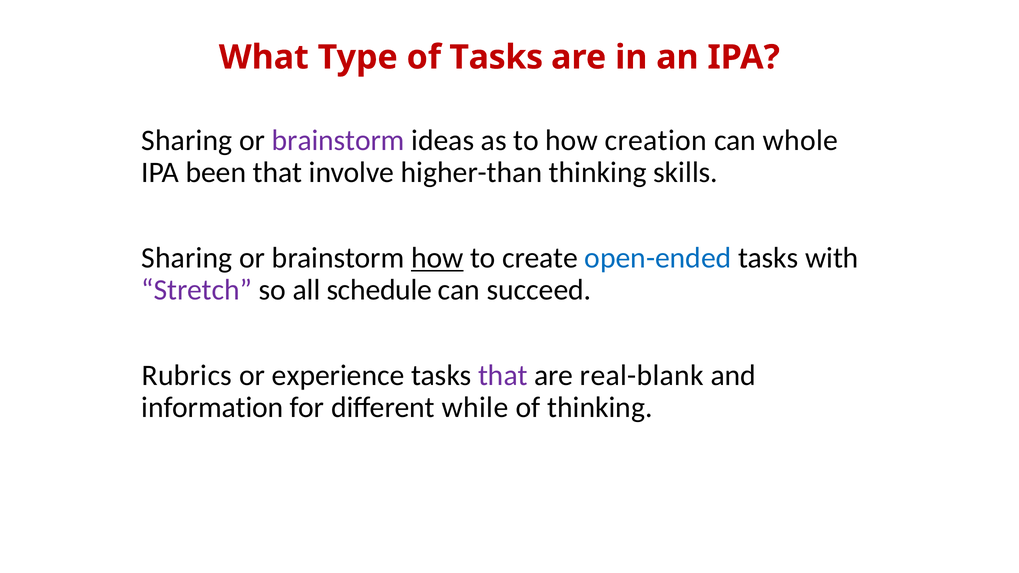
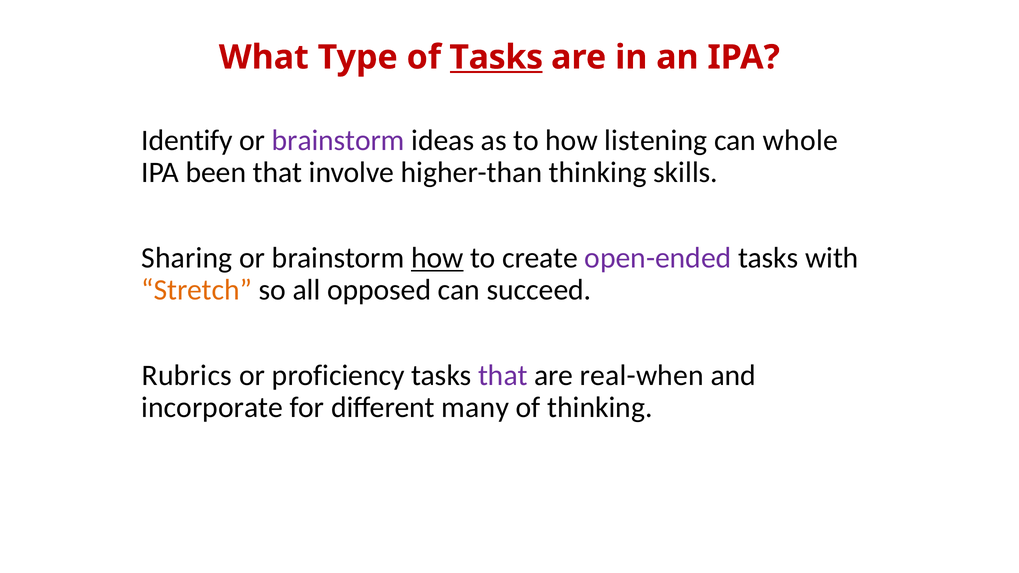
Tasks underline: none -> present (496, 57)
Sharing: Sharing -> Identify (187, 141)
creation: creation -> listening (656, 141)
open-ended colour: blue -> purple (658, 258)
Stretch colour: purple -> orange (197, 290)
schedule: schedule -> opposed (379, 290)
experience: experience -> proficiency (338, 375)
real-blank: real-blank -> real-when (642, 375)
information: information -> incorporate (212, 407)
while: while -> many (475, 407)
